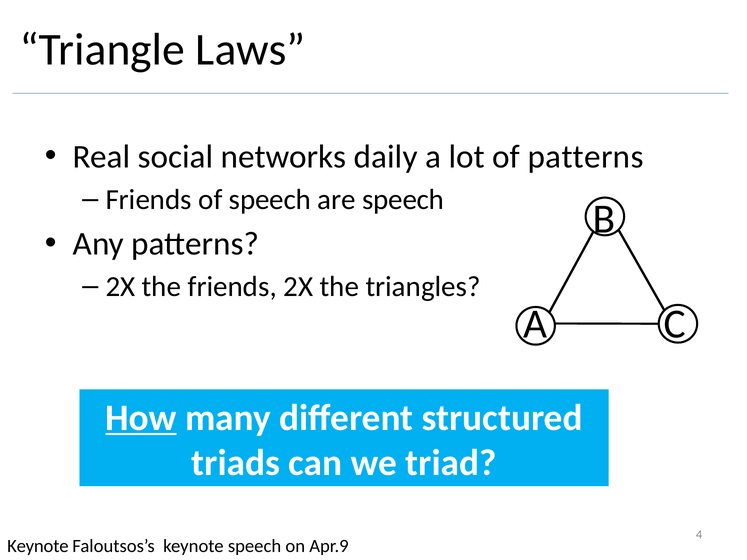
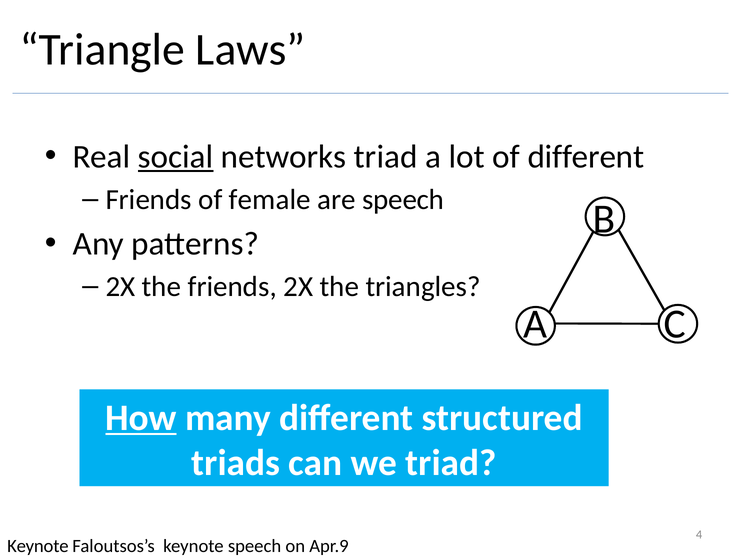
social underline: none -> present (176, 157)
networks daily: daily -> triad (386, 157)
of patterns: patterns -> different (586, 157)
of speech: speech -> female (270, 200)
